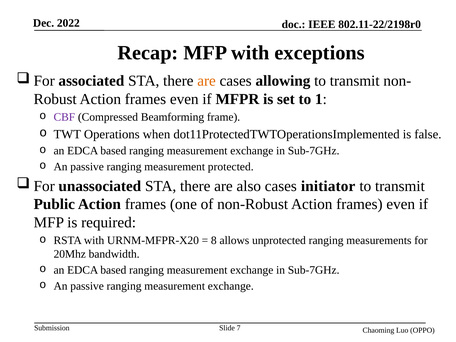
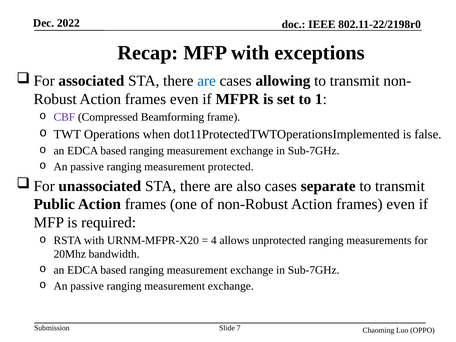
are colour: orange -> blue (207, 81)
initiator: initiator -> separate (328, 186)
8: 8 -> 4 (214, 240)
